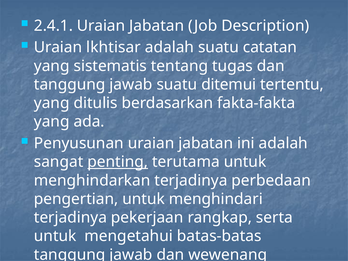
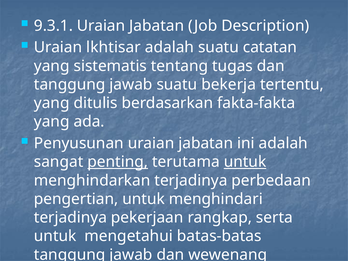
2.4.1: 2.4.1 -> 9.3.1 (53, 26)
ditemui: ditemui -> bekerja (229, 84)
untuk underline: none -> present (245, 162)
